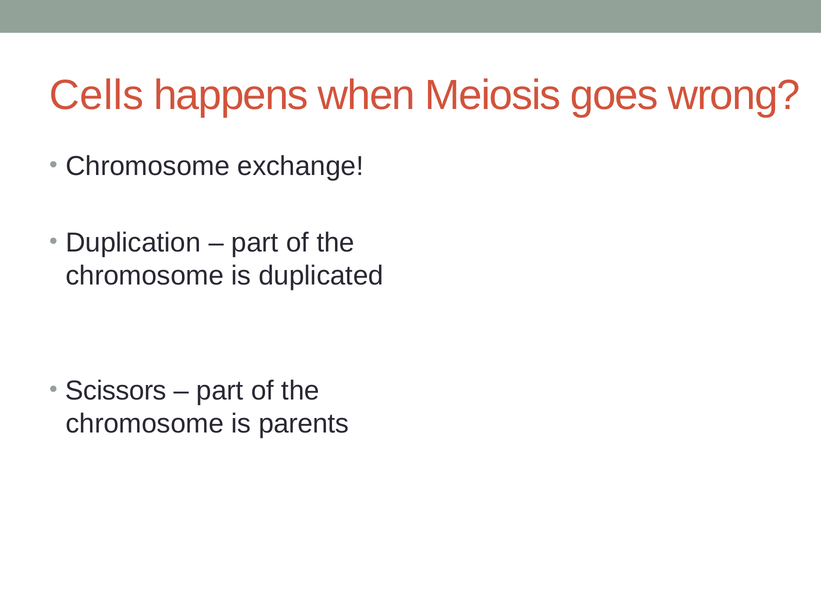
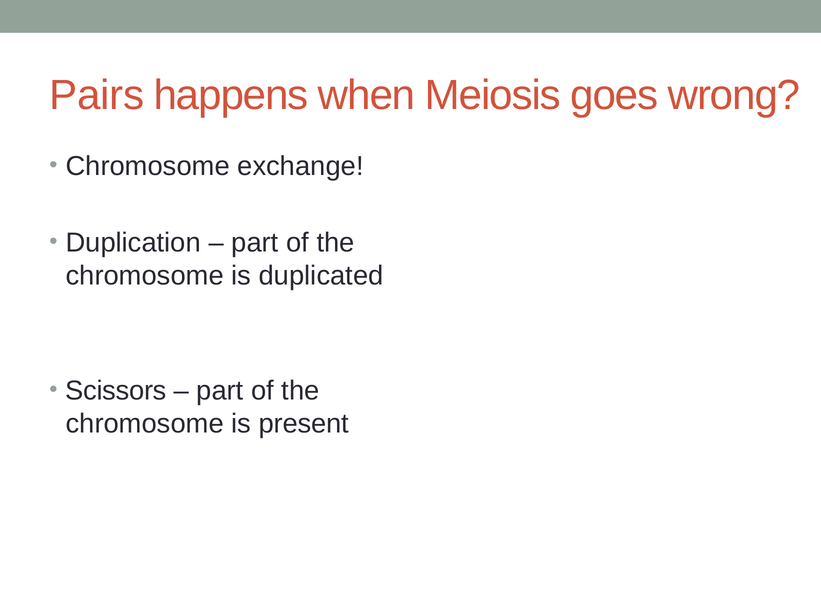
Cells: Cells -> Pairs (97, 95)
parents: parents -> present (304, 423)
